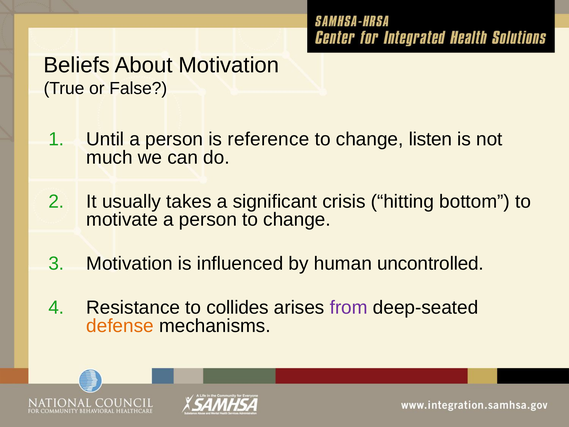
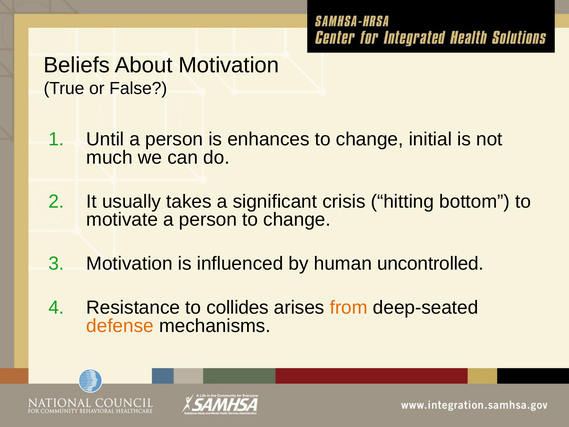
reference: reference -> enhances (269, 139)
listen: listen -> initial (430, 139)
from colour: purple -> orange (349, 308)
